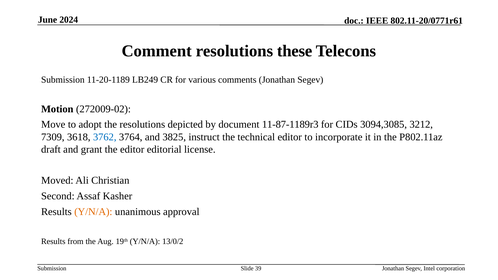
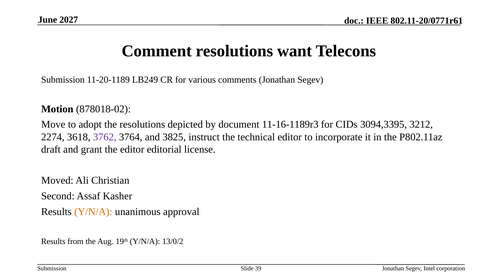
2024: 2024 -> 2027 (69, 20)
these: these -> want (295, 51)
272009-02: 272009-02 -> 878018-02 (103, 109)
11-87-1189r3: 11-87-1189r3 -> 11-16-1189r3 (290, 125)
3094,3085: 3094,3085 -> 3094,3395 (384, 125)
7309: 7309 -> 2274 (53, 137)
3762 colour: blue -> purple (105, 137)
